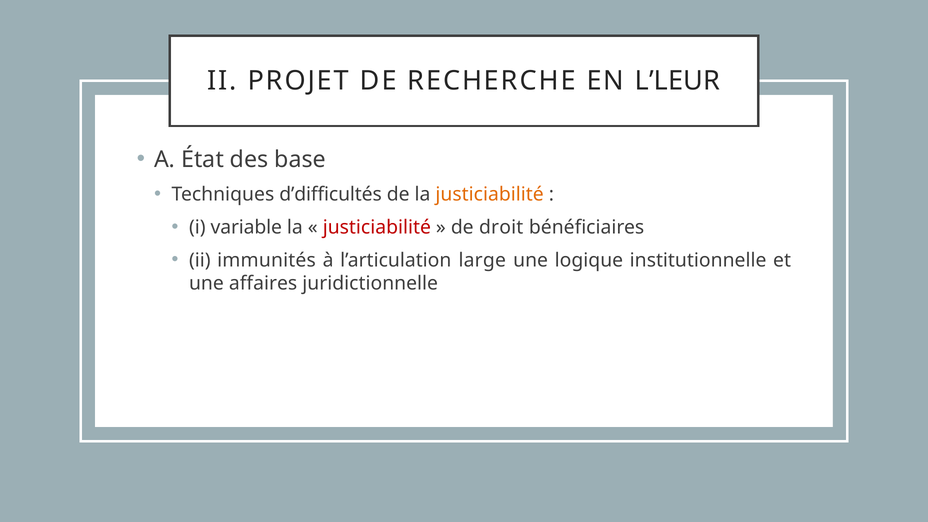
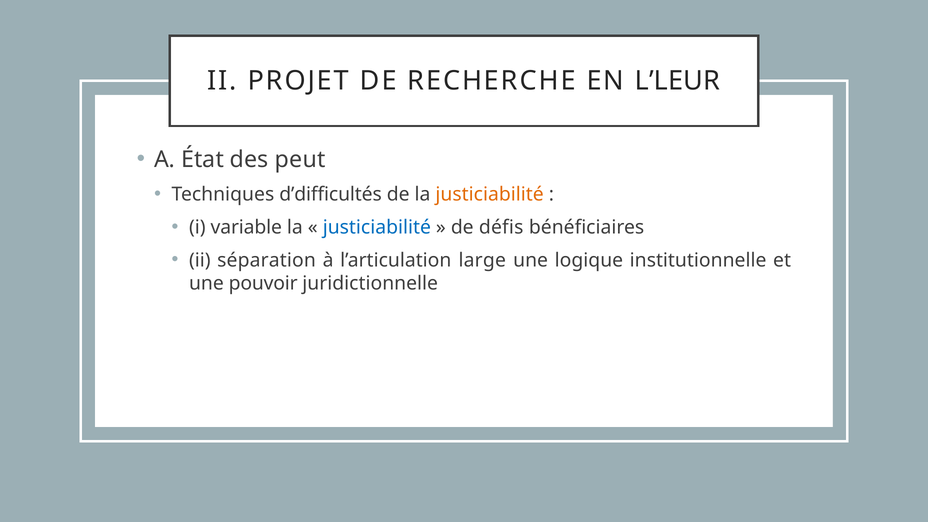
base: base -> peut (300, 159)
justiciabilité colour: red -> blue (377, 227)
droit: droit -> défis (501, 227)
immunités: immunités -> séparation (267, 260)
affaires: affaires -> pouvoir (263, 283)
